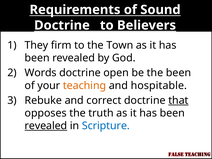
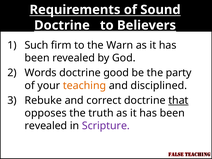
They: They -> Such (36, 45)
Town: Town -> Warn (120, 45)
open: open -> good (116, 73)
the been: been -> party (179, 73)
hospitable: hospitable -> disciplined (159, 86)
revealed underline: present -> none (46, 126)
Scripture colour: blue -> purple (106, 126)
